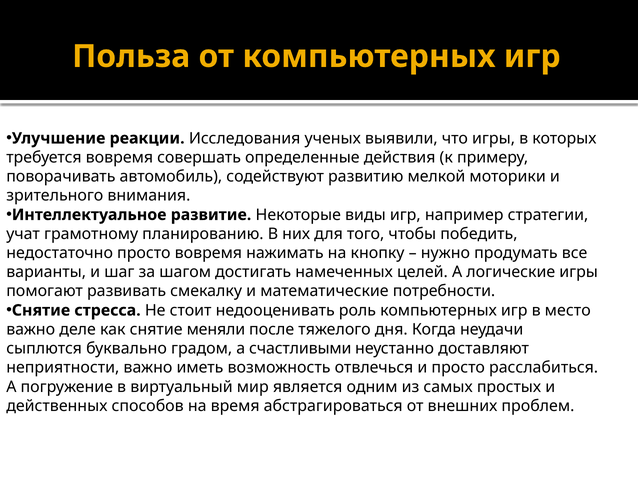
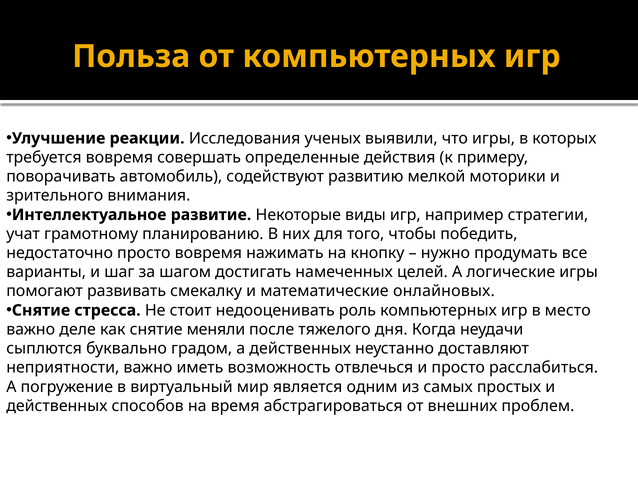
потребности: потребности -> онлайновых (444, 292)
а счастливыми: счастливыми -> действенных (300, 349)
